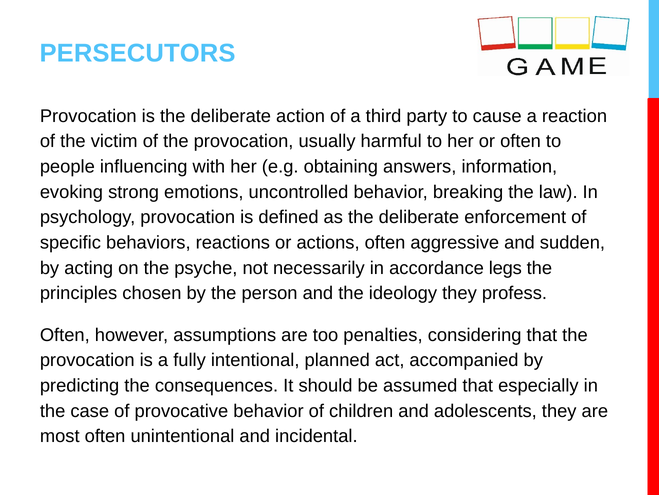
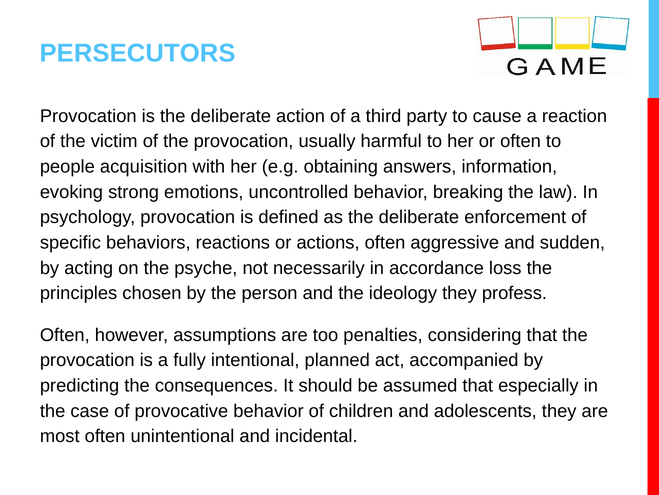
influencing: influencing -> acquisition (144, 166)
legs: legs -> loss (505, 268)
